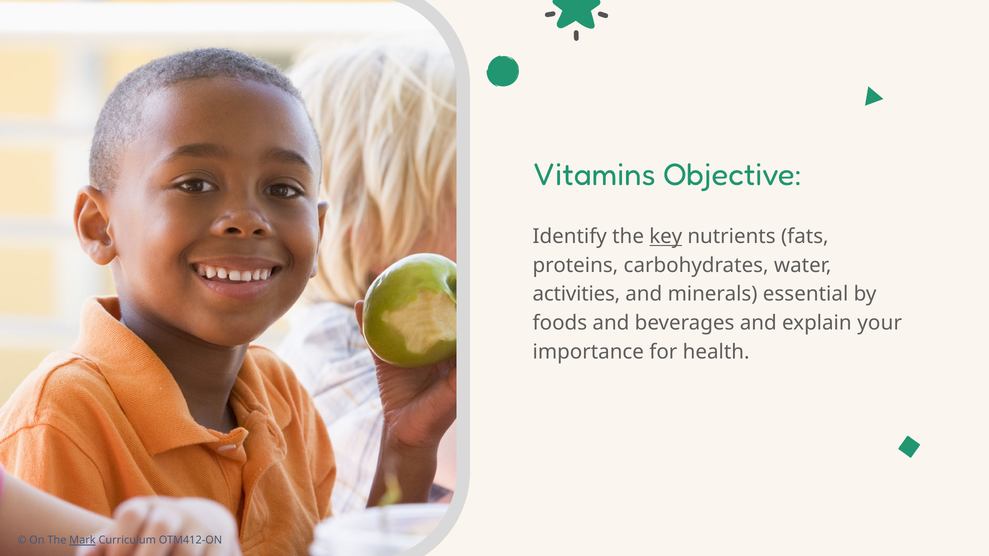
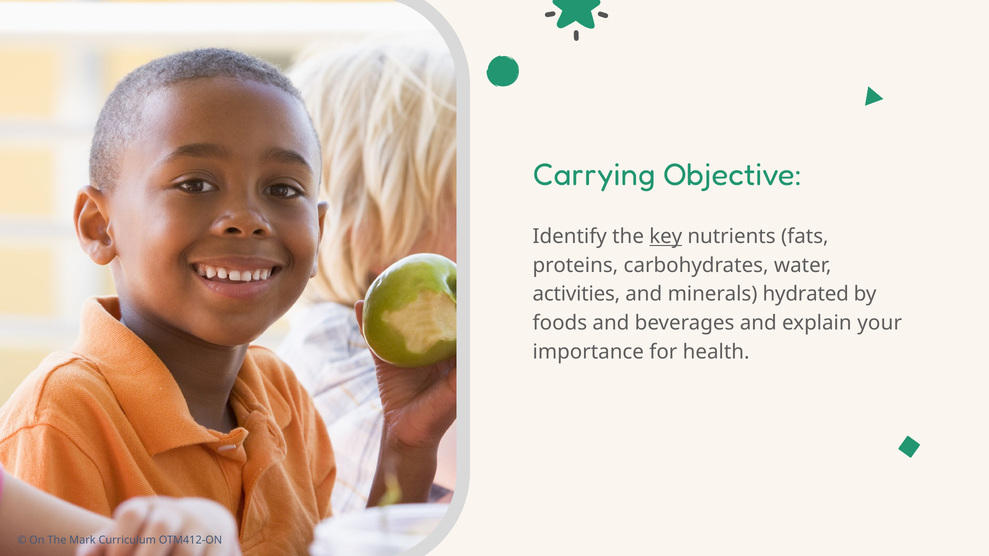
Vitamins: Vitamins -> Carrying (594, 175)
essential: essential -> hydrated (806, 294)
Mark underline: present -> none (82, 541)
